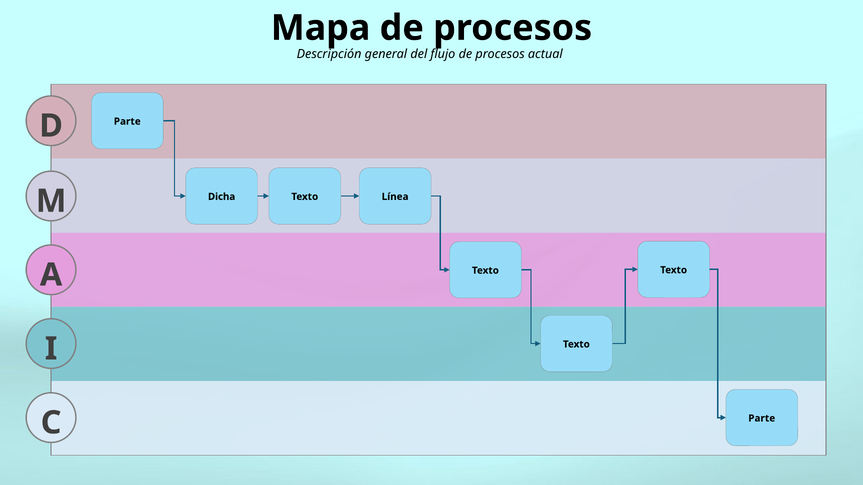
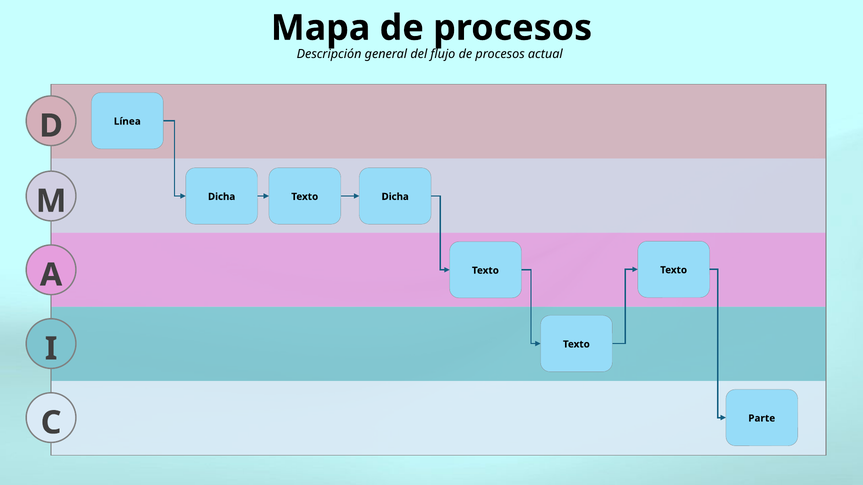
Parte: Parte -> Línea (127, 121)
Texto Línea: Línea -> Dicha (395, 197)
